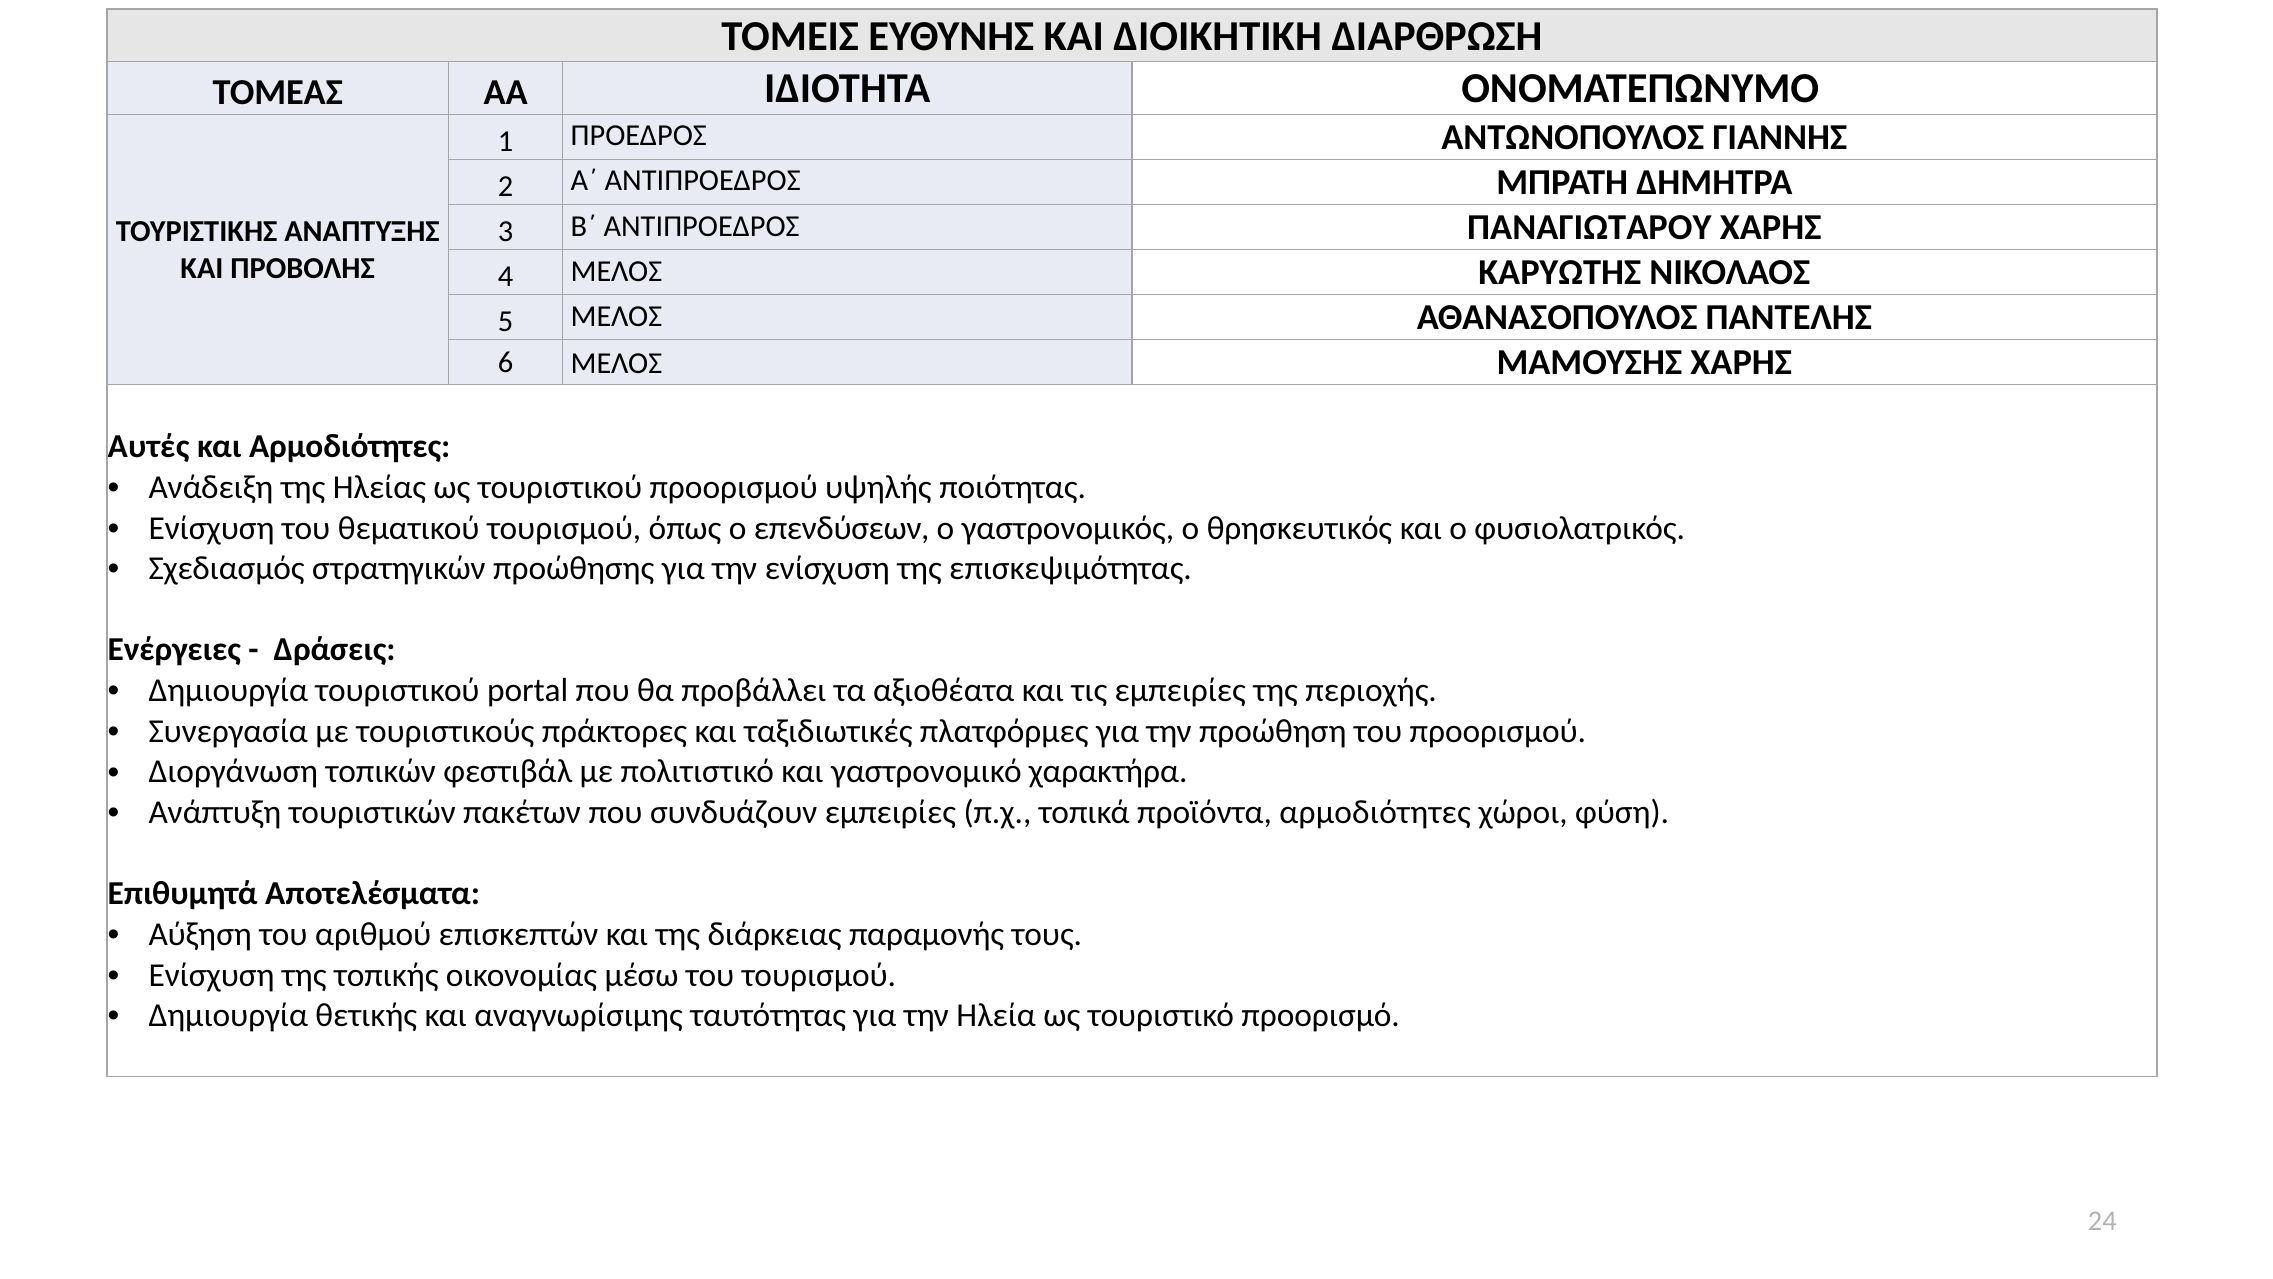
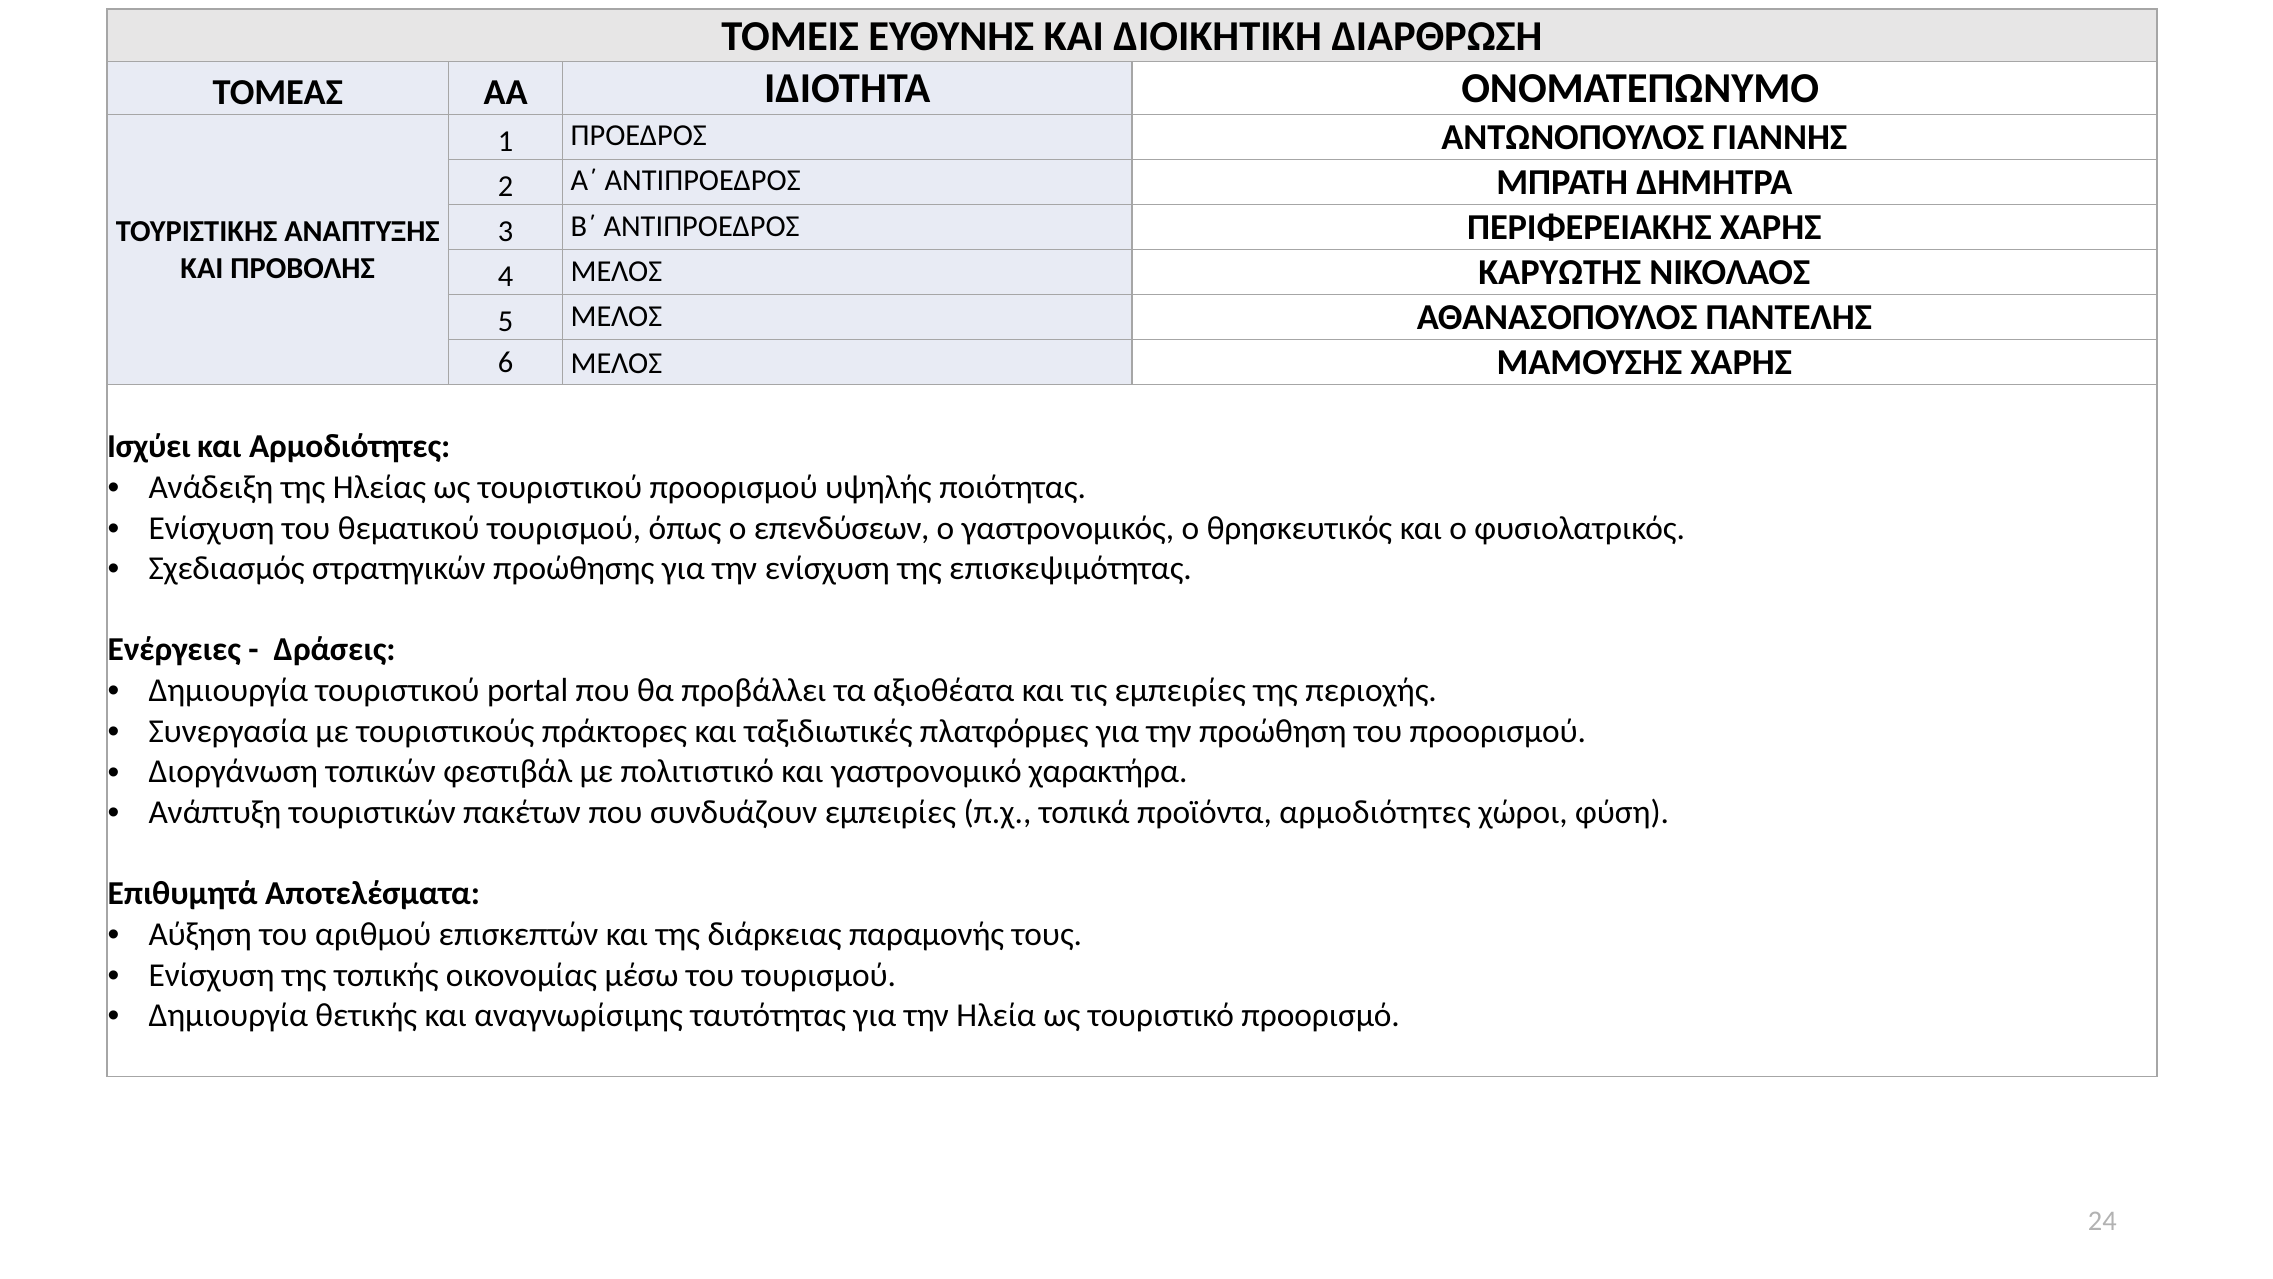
ΠΑΝΑΓΙΩΤΑΡΟΥ: ΠΑΝΑΓΙΩΤΑΡΟΥ -> ΠΕΡΙΦΕΡΕΙΑΚΗΣ (1589, 228)
Αυτές: Αυτές -> Ισχύει (149, 447)
